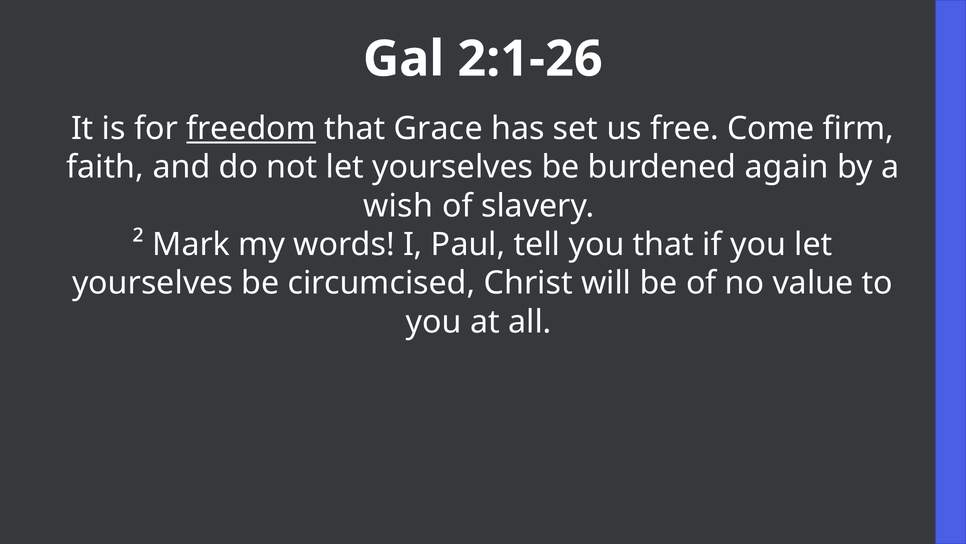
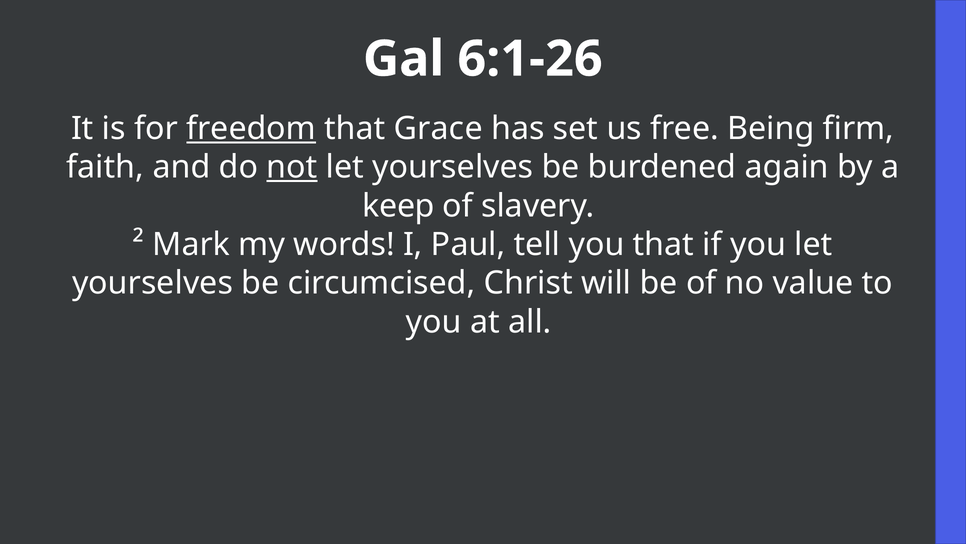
2:1-26: 2:1-26 -> 6:1-26 (530, 59)
Come: Come -> Being (771, 128)
not underline: none -> present (292, 167)
wish: wish -> keep (398, 206)
